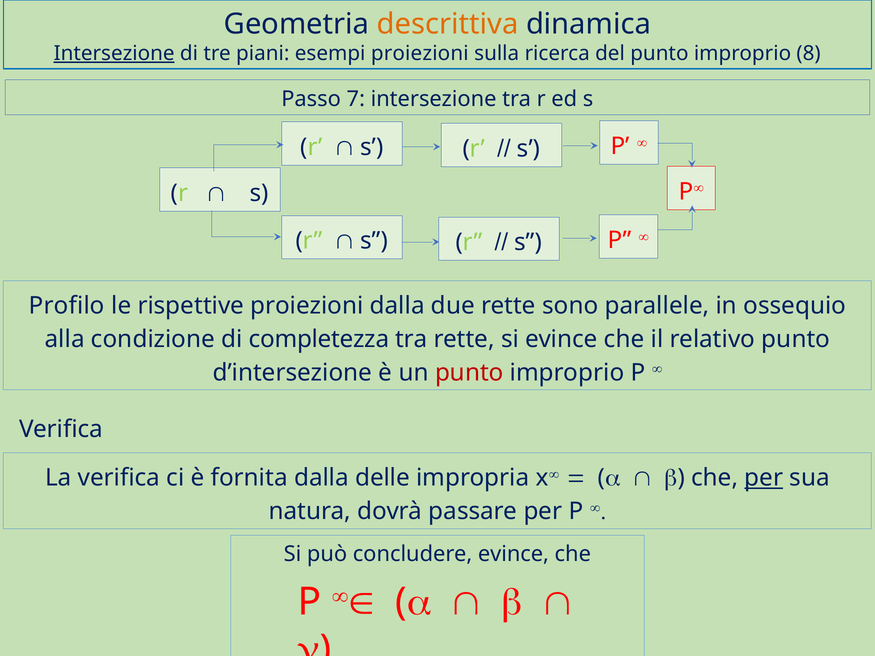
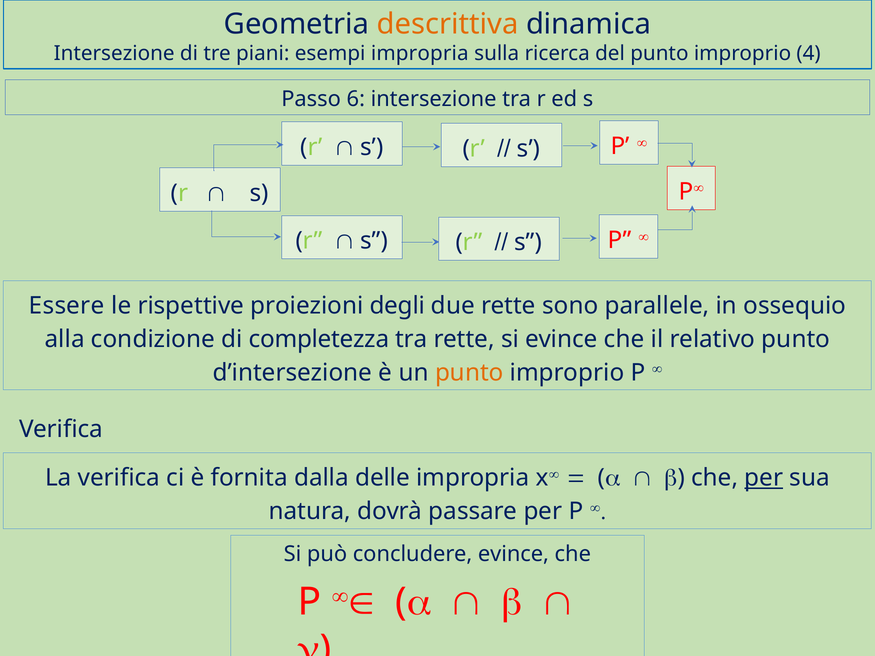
Intersezione underline: present -> none (114, 53)
esempi proiezioni: proiezioni -> impropria (420, 53)
8: 8 -> 4 (809, 53)
7: 7 -> 6 (356, 99)
Profilo: Profilo -> Essere (67, 306)
proiezioni dalla: dalla -> degli (397, 306)
punto colour: red -> orange (469, 373)
